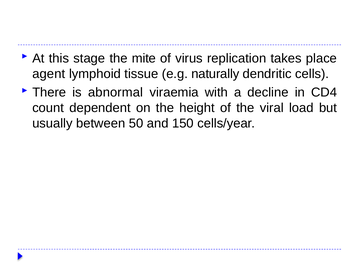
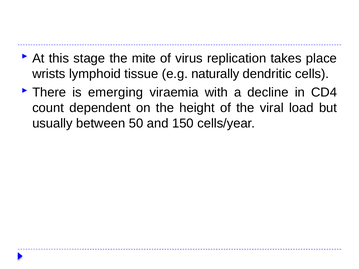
agent: agent -> wrists (49, 74)
abnormal: abnormal -> emerging (116, 92)
